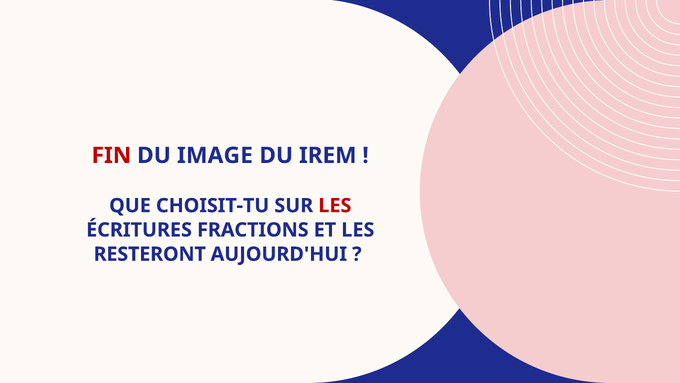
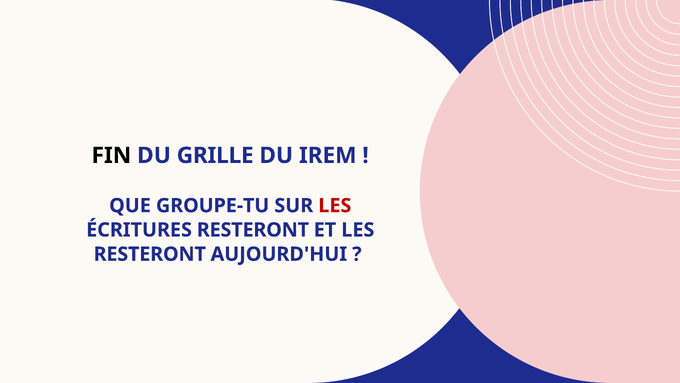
FIN colour: red -> black (111, 155)
IMAGE: IMAGE -> GRILLE (215, 155)
CHOISIT-TU: CHOISIT-TU -> GROUPE-TU (213, 205)
ÉCRITURES FRACTIONS: FRACTIONS -> RESTERONT (253, 230)
